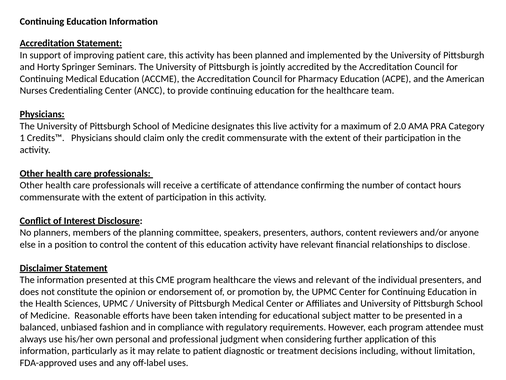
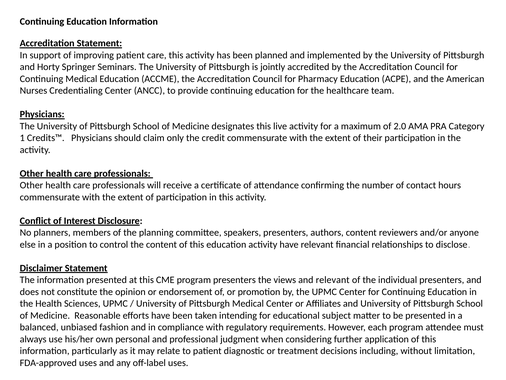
program healthcare: healthcare -> presenters (234, 280)
